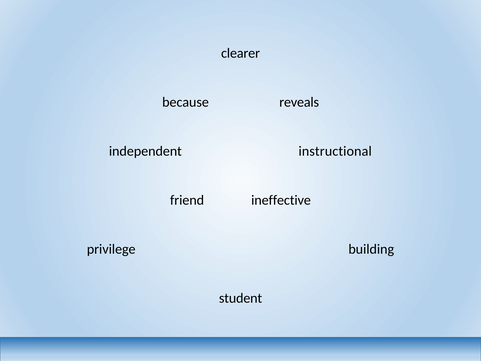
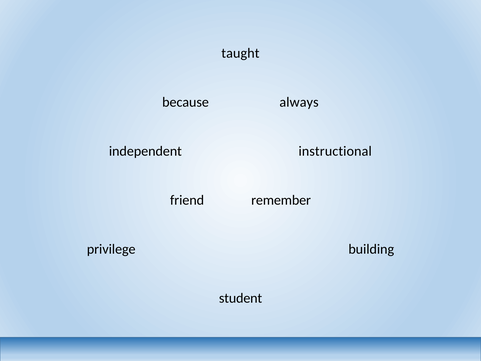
clearer: clearer -> taught (240, 53)
reveals: reveals -> always (299, 102)
ineffective: ineffective -> remember (281, 200)
